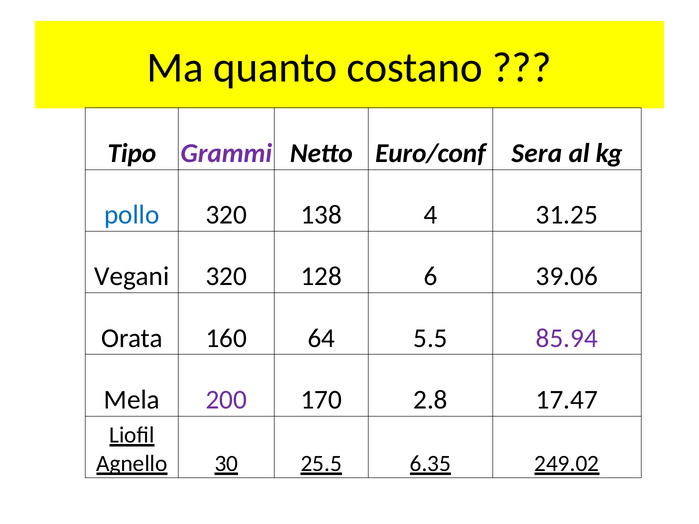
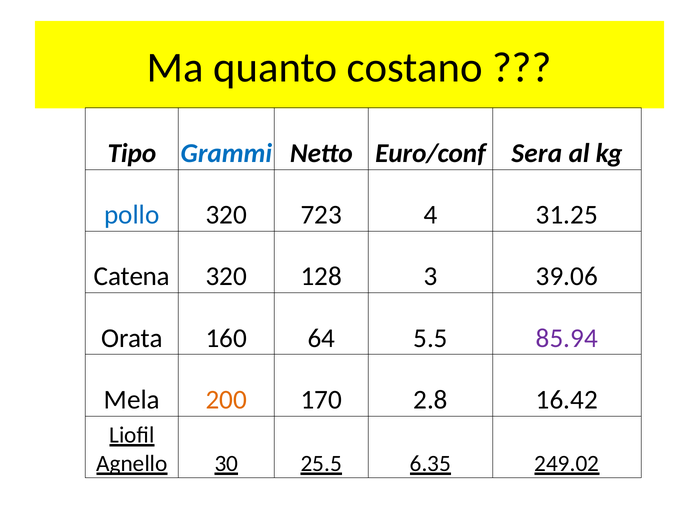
Grammi colour: purple -> blue (226, 153)
138: 138 -> 723 (321, 215)
Vegani: Vegani -> Catena (132, 277)
6: 6 -> 3 (430, 277)
200 colour: purple -> orange (226, 400)
17.47: 17.47 -> 16.42 (567, 400)
